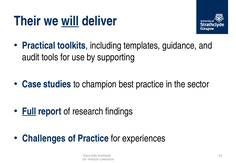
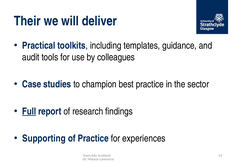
will underline: present -> none (70, 21)
supporting: supporting -> colleagues (116, 57)
Challenges: Challenges -> Supporting (44, 139)
